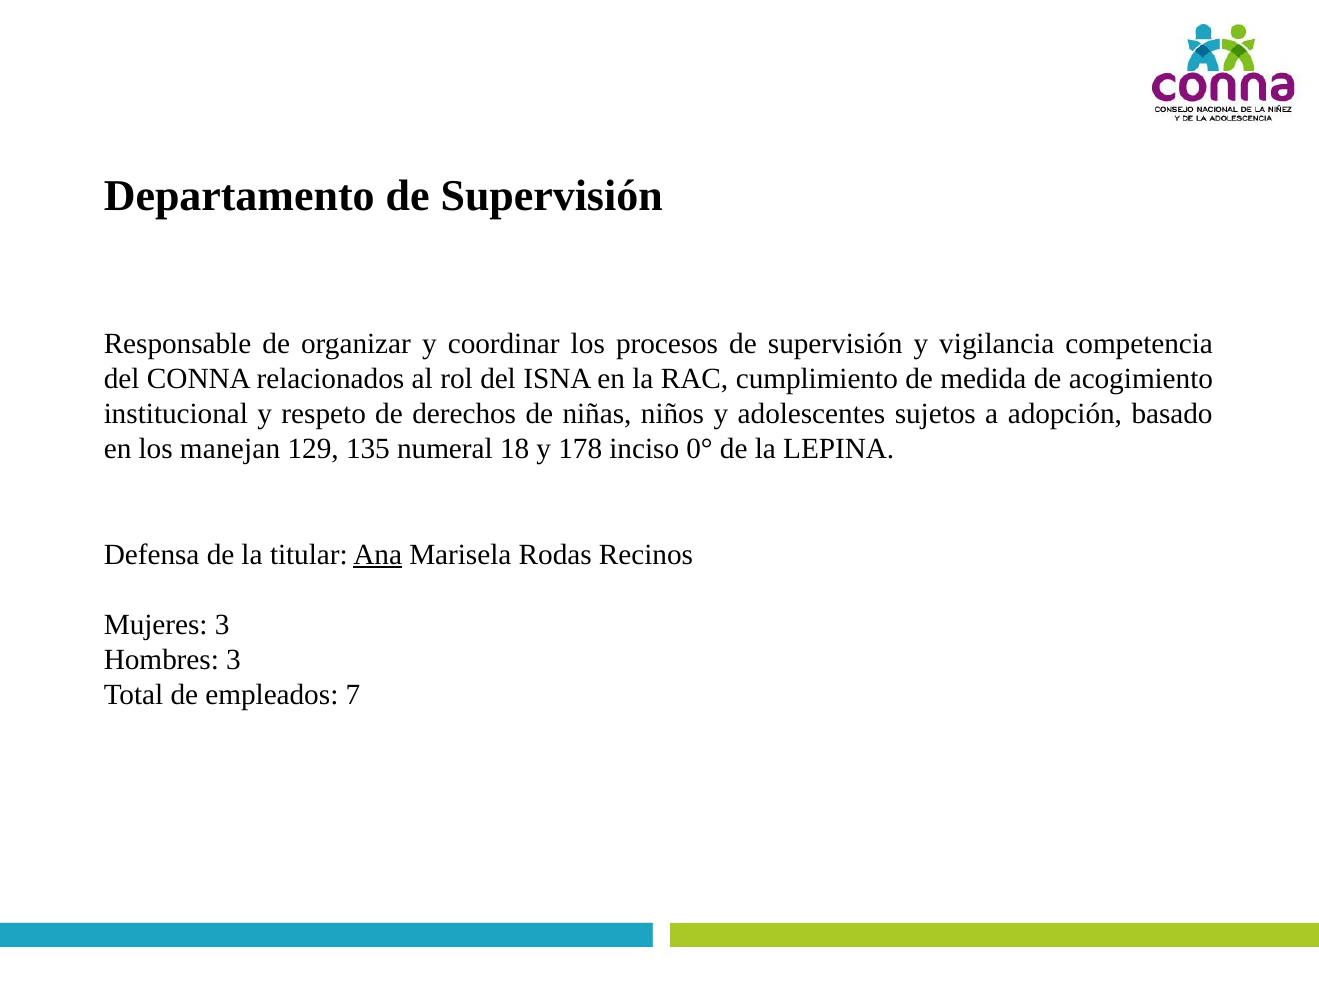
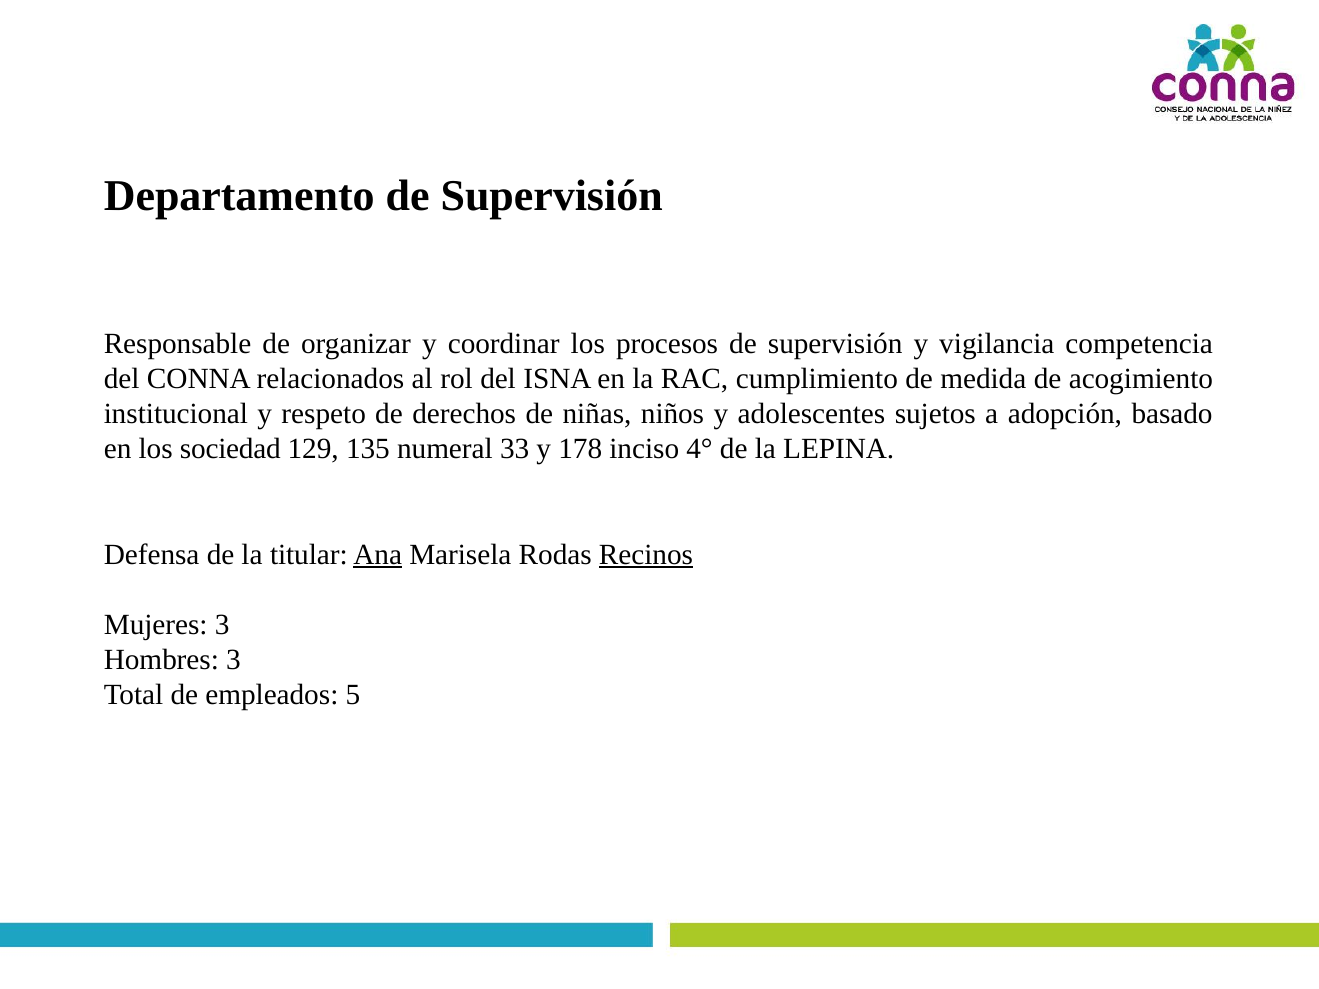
manejan: manejan -> sociedad (230, 449)
18: 18 -> 33 (515, 449)
0°: 0° -> 4° (700, 449)
Recinos underline: none -> present (646, 555)
7: 7 -> 5 (353, 695)
